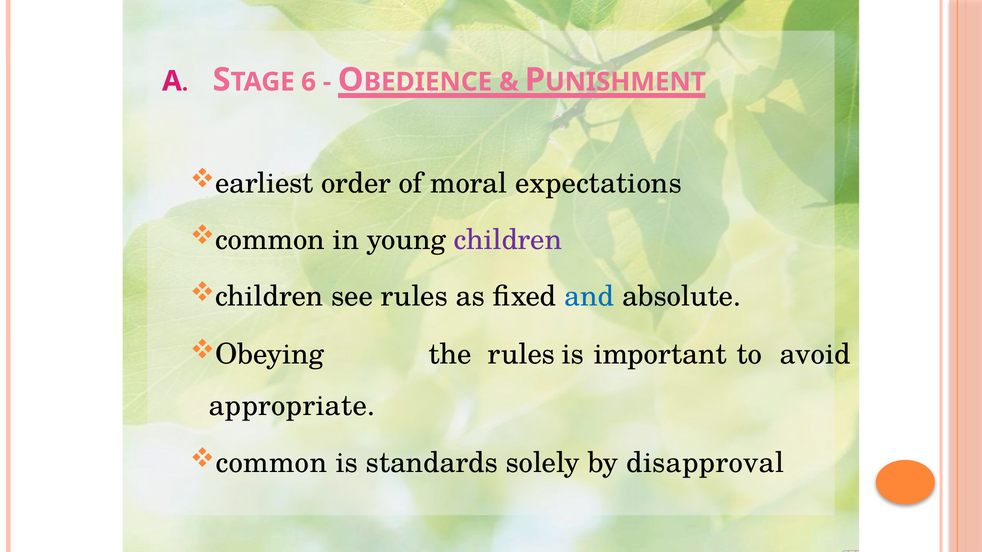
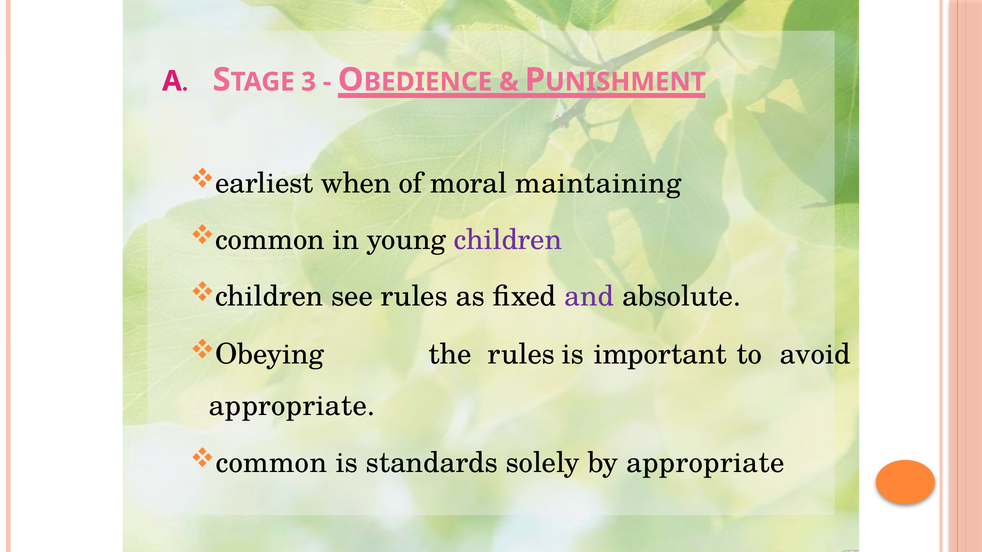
6: 6 -> 3 (309, 82)
order: order -> when (356, 183)
expectations: expectations -> maintaining (598, 183)
and colour: blue -> purple (589, 297)
by disapproval: disapproval -> appropriate (705, 463)
